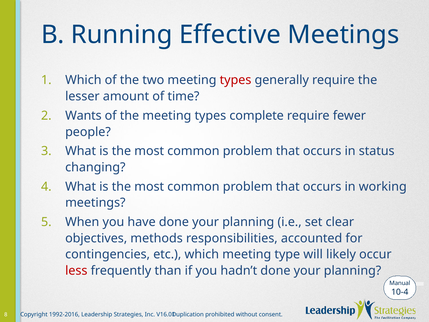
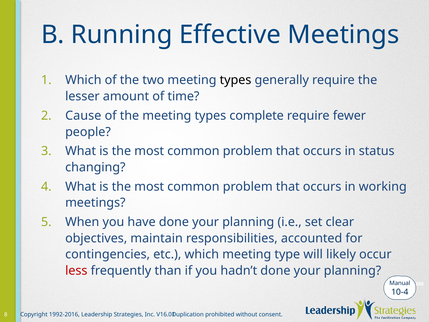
types colour: red -> black (236, 80)
Wants: Wants -> Cause (83, 116)
methods: methods -> maintain (157, 238)
